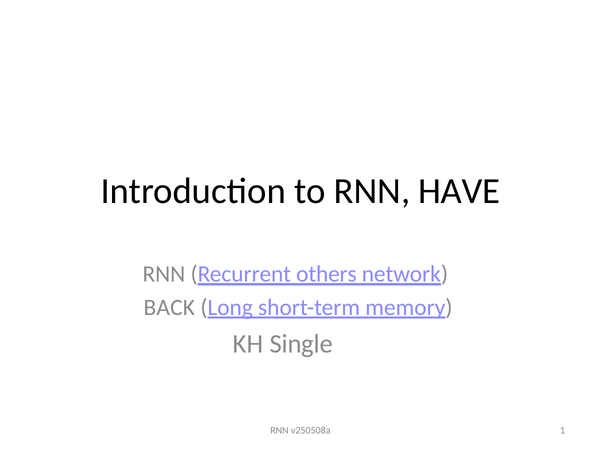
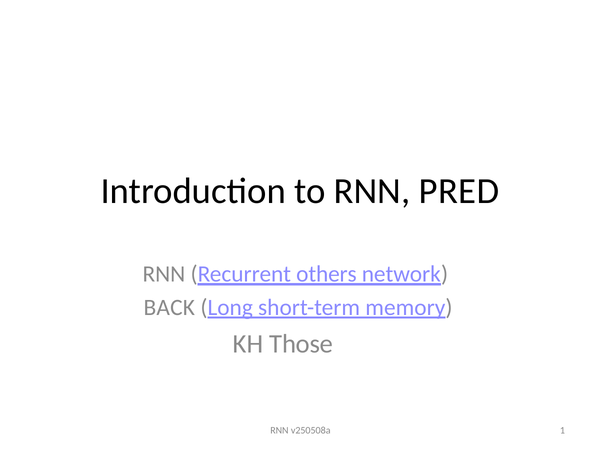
HAVE: HAVE -> PRED (459, 191)
Single: Single -> Those (301, 344)
